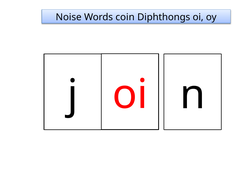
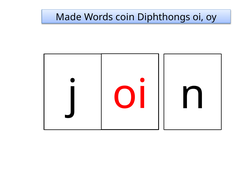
Noise: Noise -> Made (69, 17)
